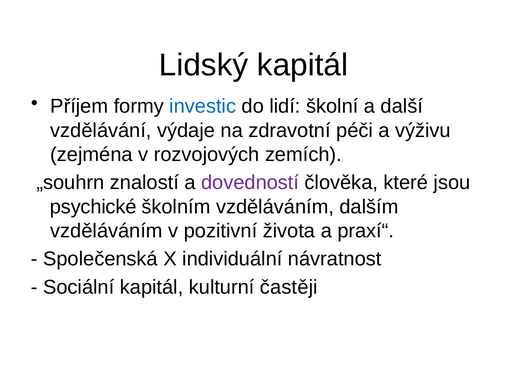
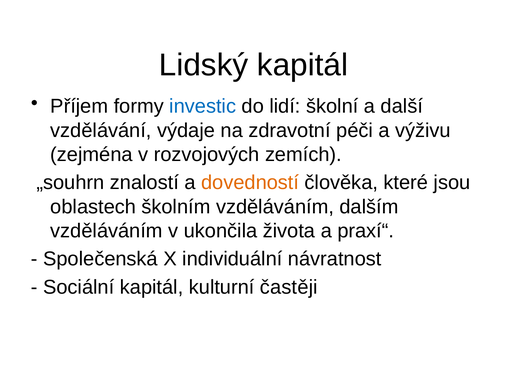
dovedností colour: purple -> orange (250, 183)
psychické: psychické -> oblastech (93, 207)
pozitivní: pozitivní -> ukončila (221, 231)
